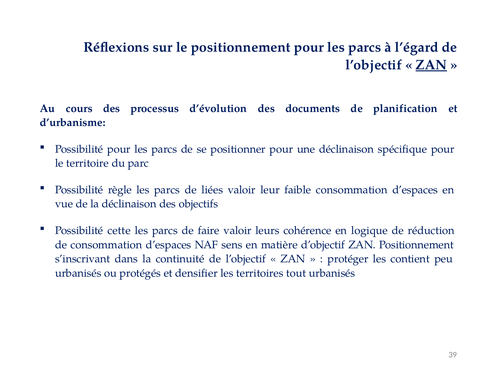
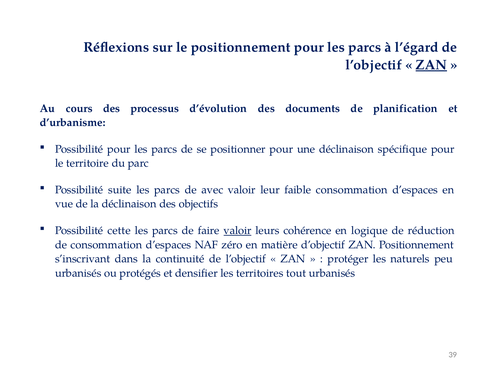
règle: règle -> suite (120, 190)
liées: liées -> avec (212, 190)
valoir underline: none -> present (238, 231)
sens: sens -> zéro (232, 245)
contient: contient -> naturels (410, 259)
